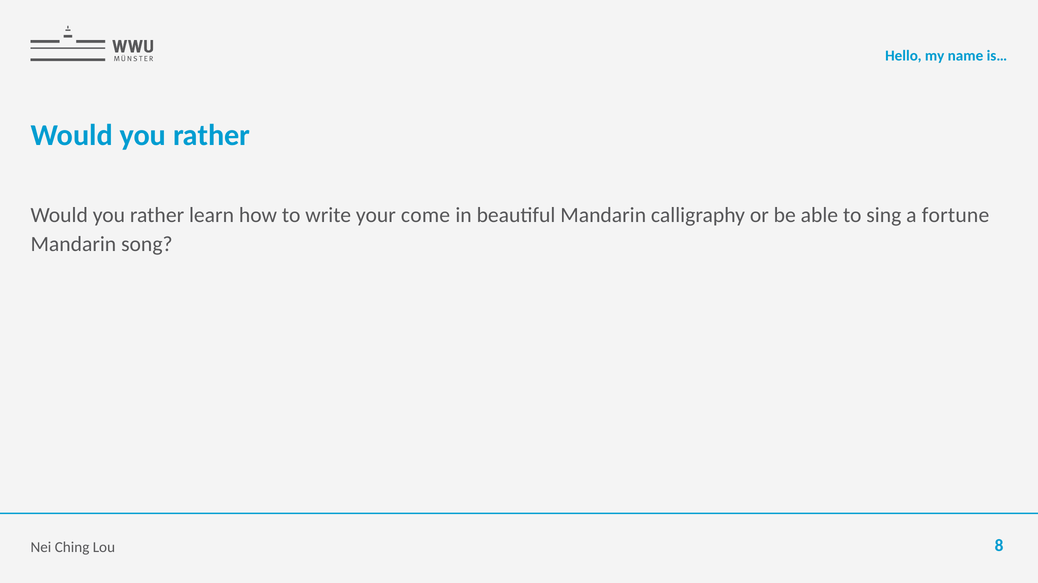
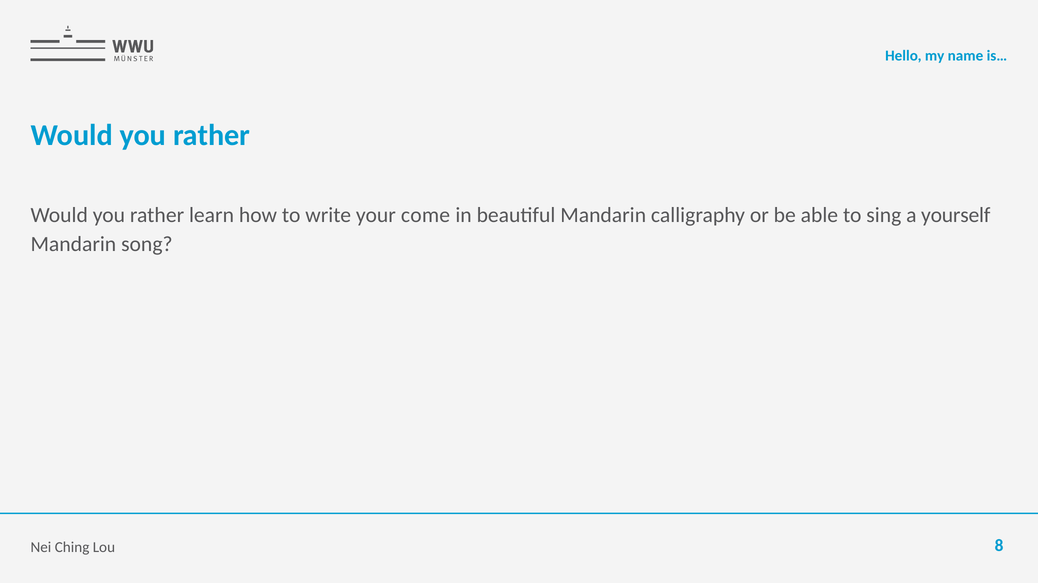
fortune: fortune -> yourself (956, 215)
